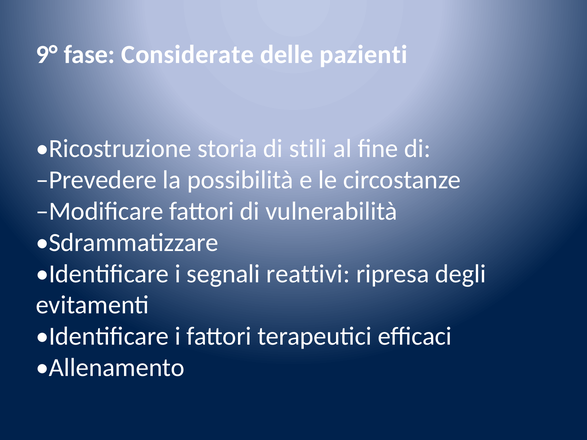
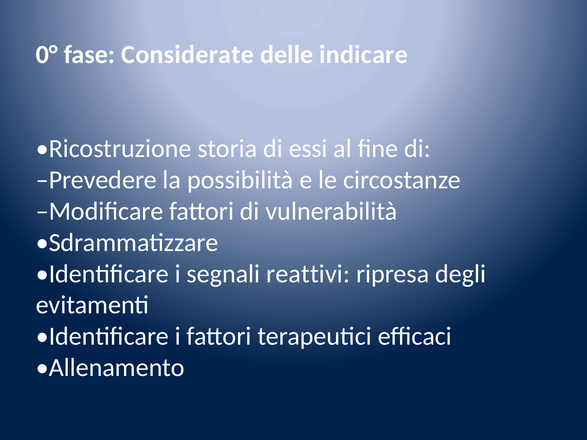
9°: 9° -> 0° (47, 55)
pazienti: pazienti -> indicare (364, 55)
stili: stili -> essi (308, 149)
